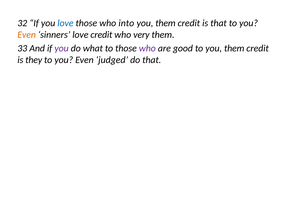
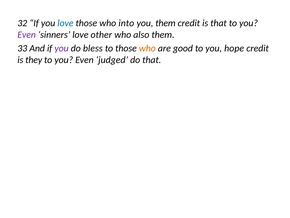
Even colour: orange -> purple (27, 35)
love credit: credit -> other (101, 35)
very: very -> also (141, 35)
what: what -> bless (93, 48)
who colour: purple -> orange (147, 48)
to you them: them -> hope (234, 48)
